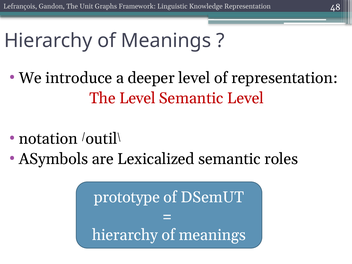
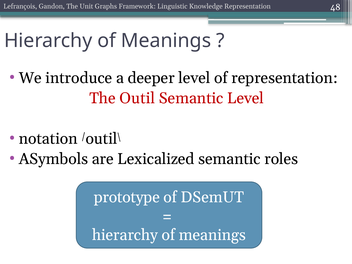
The Level: Level -> Outil (137, 98)
